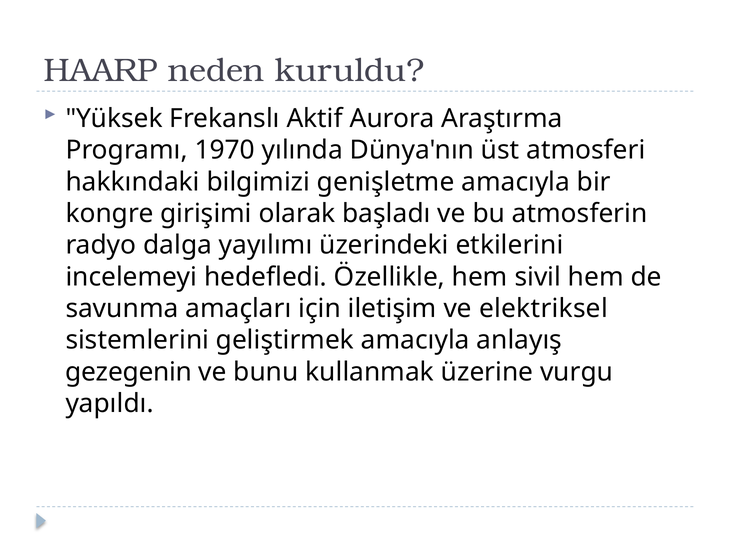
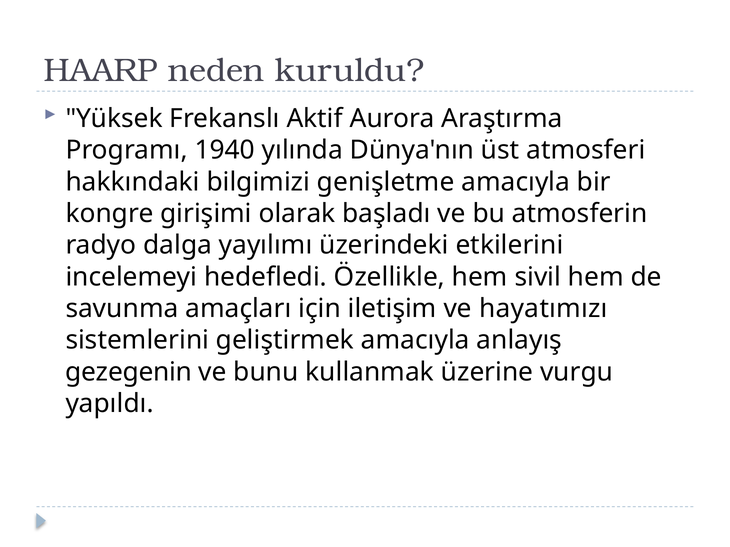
1970: 1970 -> 1940 (225, 150)
elektriksel: elektriksel -> hayatımızı (543, 309)
